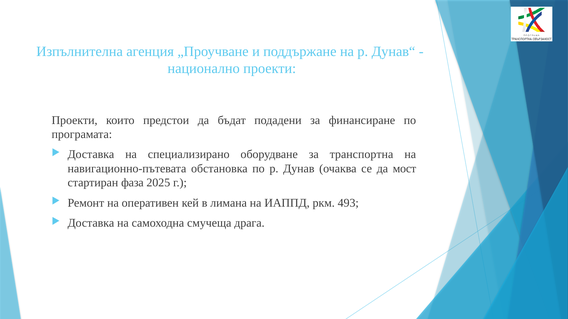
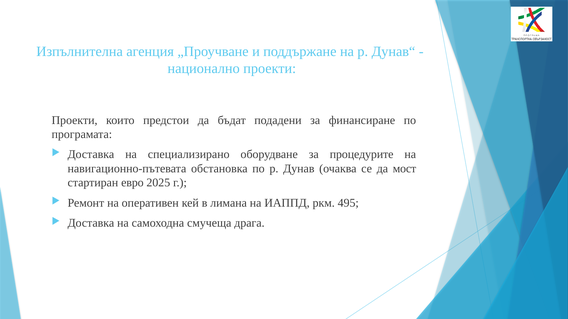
транспортна: транспортна -> процедурите (362, 155)
фаза: фаза -> евро (132, 183)
493: 493 -> 495 (348, 203)
